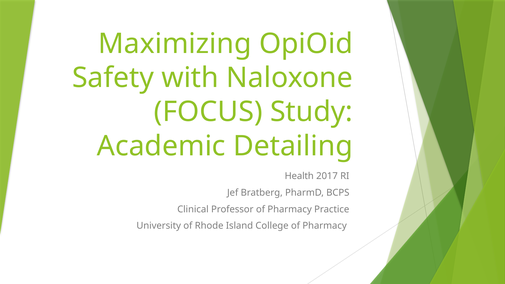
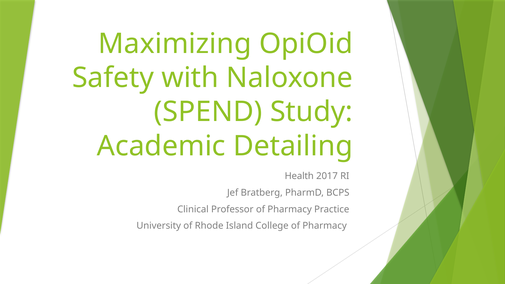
FOCUS: FOCUS -> SPEND (208, 112)
